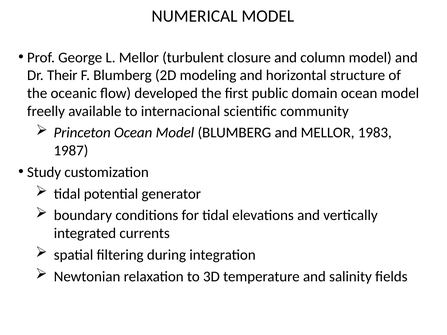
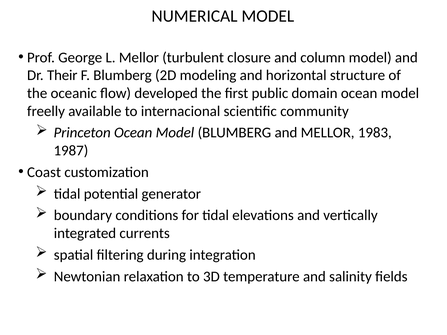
Study: Study -> Coast (44, 172)
